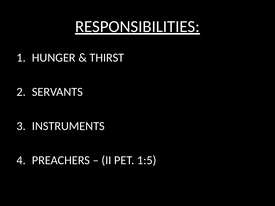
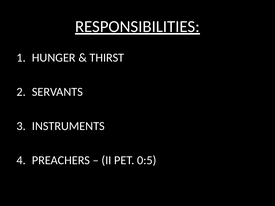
1:5: 1:5 -> 0:5 (147, 160)
